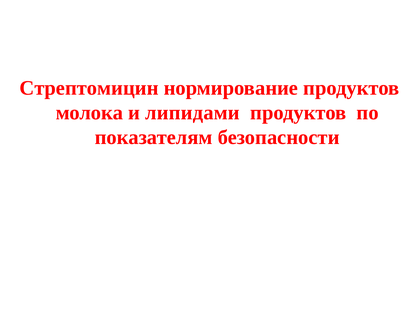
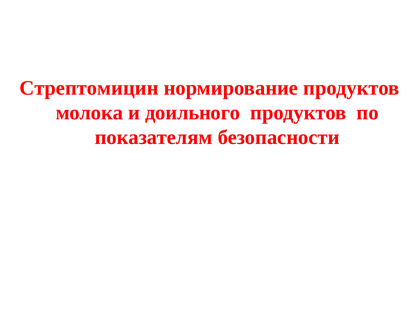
липидами: липидами -> доильного (193, 112)
